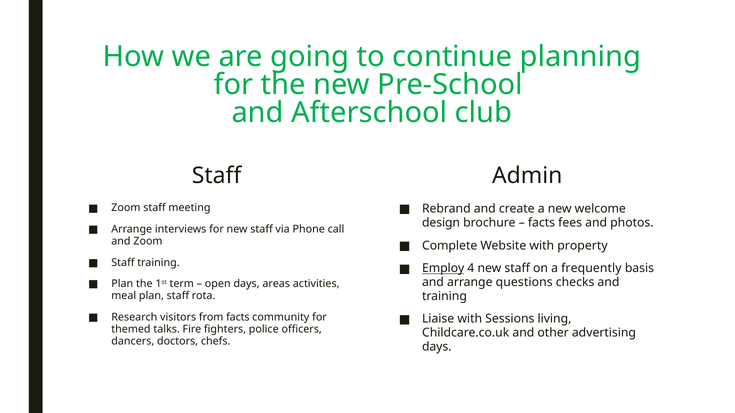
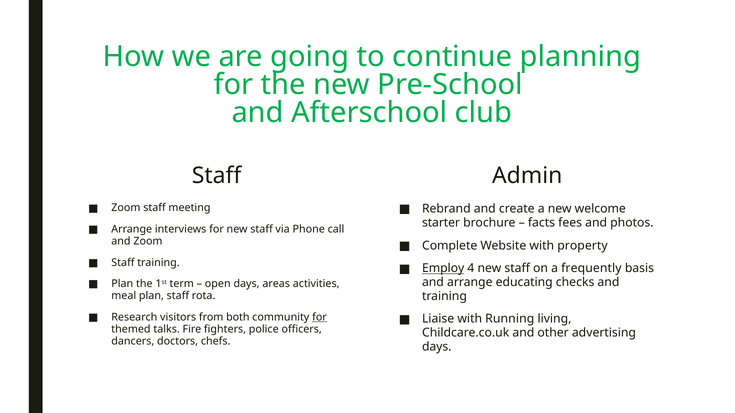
design: design -> starter (441, 223)
questions: questions -> educating (524, 283)
from facts: facts -> both (238, 317)
for underline: none -> present (319, 317)
Sessions: Sessions -> Running (510, 319)
